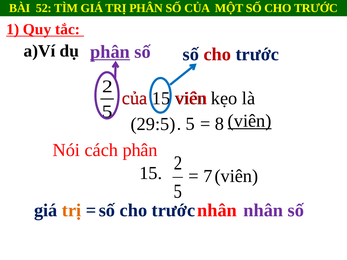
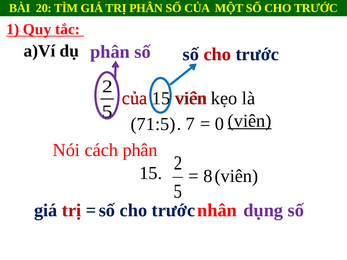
52: 52 -> 20 (44, 8)
phân underline: present -> none (110, 52)
8: 8 -> 0 (220, 124)
29:5: 29:5 -> 71:5 (153, 124)
5: 5 -> 7 (190, 124)
7: 7 -> 8 (208, 176)
trị colour: orange -> red (72, 211)
nhân: nhân -> dụng (263, 211)
